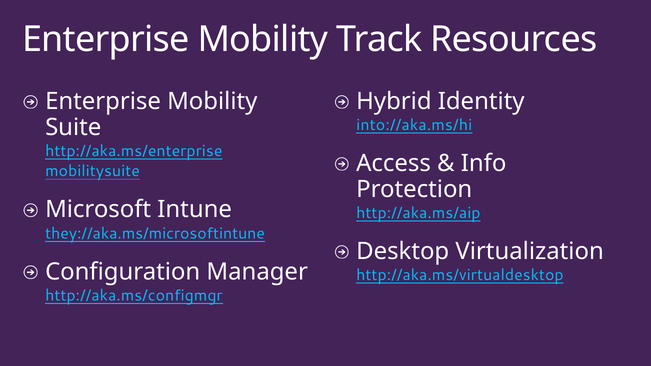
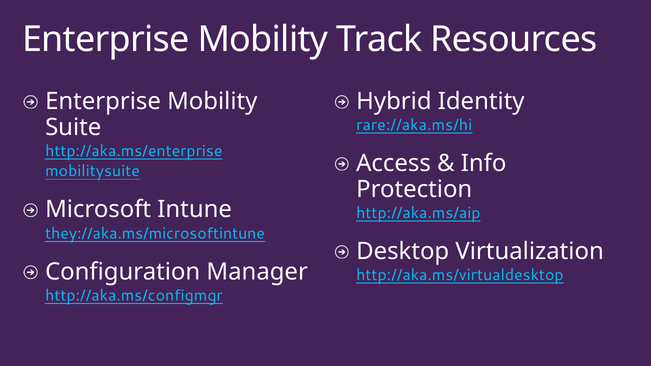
into://aka.ms/hi: into://aka.ms/hi -> rare://aka.ms/hi (414, 125)
